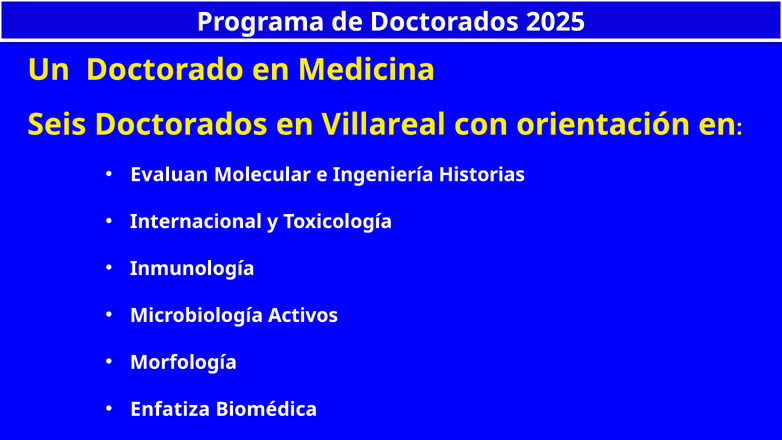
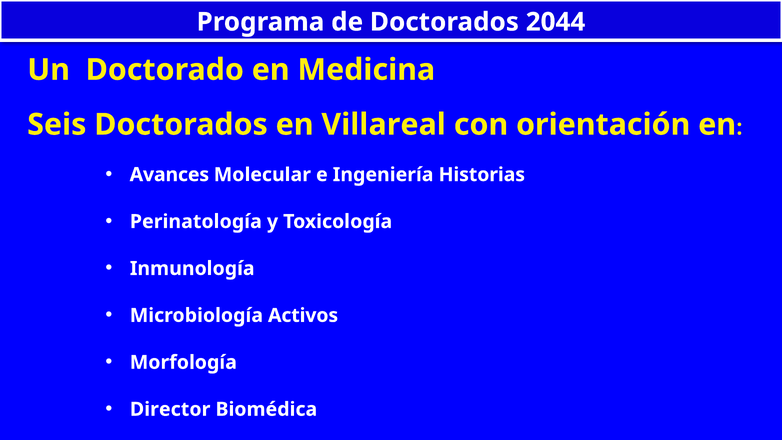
2025: 2025 -> 2044 (556, 22)
Evaluan: Evaluan -> Avances (169, 175)
Internacional: Internacional -> Perinatología (196, 222)
Enfatiza: Enfatiza -> Director (170, 409)
